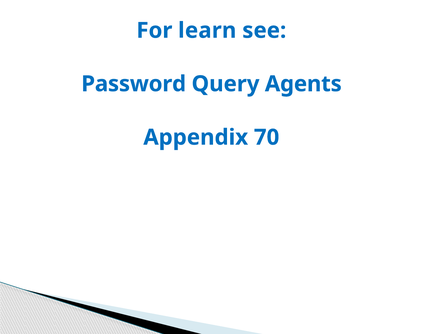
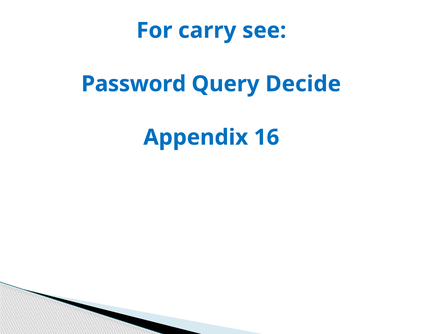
learn: learn -> carry (207, 30)
Agents: Agents -> Decide (303, 84)
70: 70 -> 16 (267, 137)
